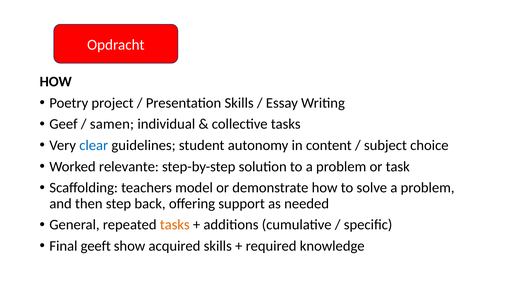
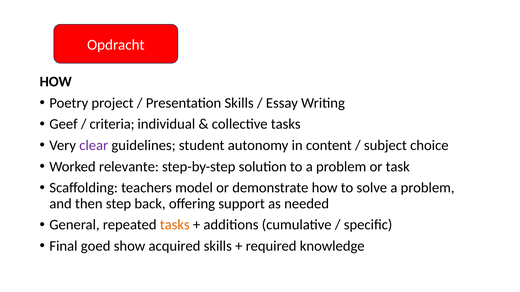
samen: samen -> criteria (112, 124)
clear colour: blue -> purple (94, 146)
geeft: geeft -> goed (96, 246)
